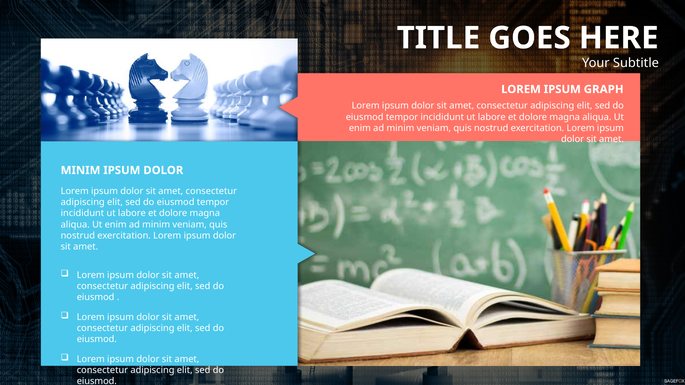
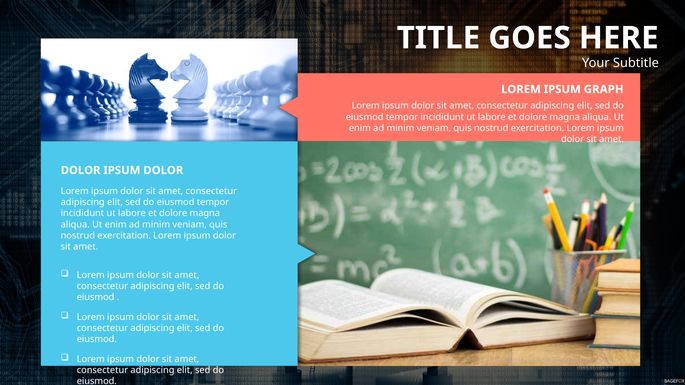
MINIM: MINIM -> DOLOR (81, 170)
